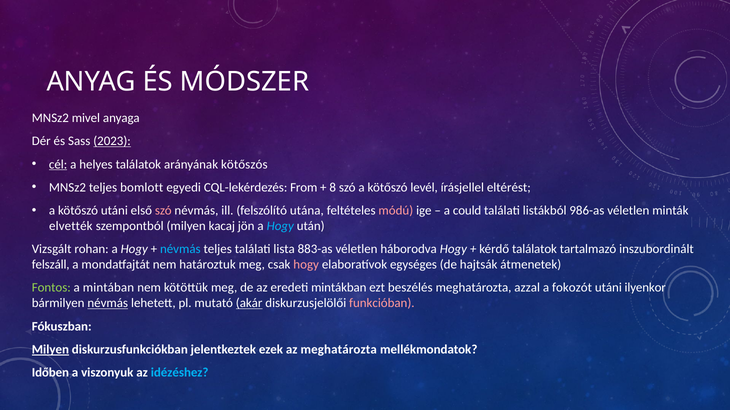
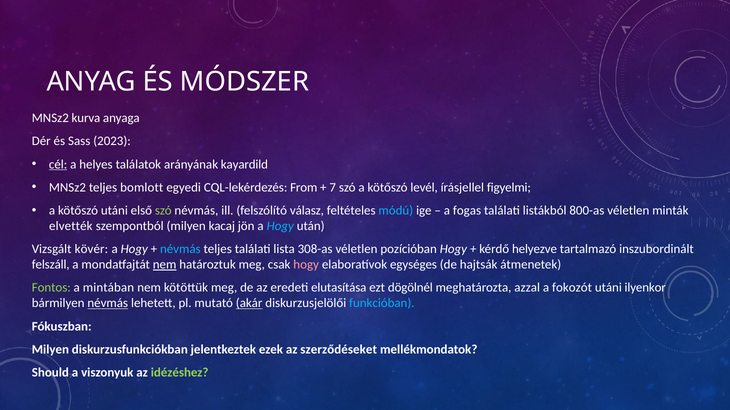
mivel: mivel -> kurva (86, 118)
2023 underline: present -> none (112, 141)
kötőszós: kötőszós -> kayardild (244, 165)
8: 8 -> 7 (333, 188)
eltérést: eltérést -> figyelmi (509, 188)
szó colour: pink -> light green (163, 211)
utána: utána -> válasz (307, 211)
módú colour: pink -> light blue (396, 211)
could: could -> fogas (467, 211)
986-as: 986-as -> 800-as (587, 211)
rohan: rohan -> kövér (91, 249)
883-as: 883-as -> 308-as (315, 249)
háborodva: háborodva -> pozícióban (409, 249)
kérdő találatok: találatok -> helyezve (535, 249)
nem underline: none -> present (165, 265)
mintákban: mintákban -> elutasítása (339, 288)
beszélés: beszélés -> dögölnél (410, 288)
funkcióban colour: pink -> light blue (382, 304)
Milyen underline: present -> none (50, 350)
az meghatározta: meghatározta -> szerződéseket (339, 350)
Időben: Időben -> Should (50, 373)
idézéshez colour: light blue -> light green (180, 373)
